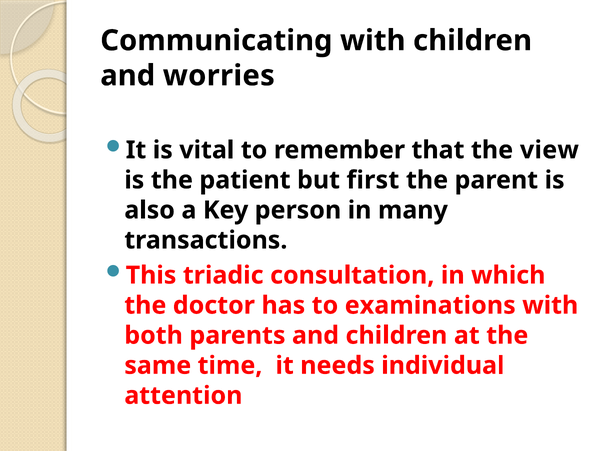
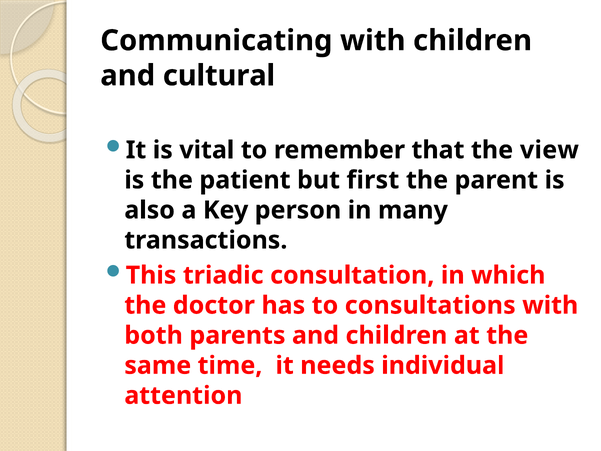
worries: worries -> cultural (219, 76)
examinations: examinations -> consultations (430, 305)
